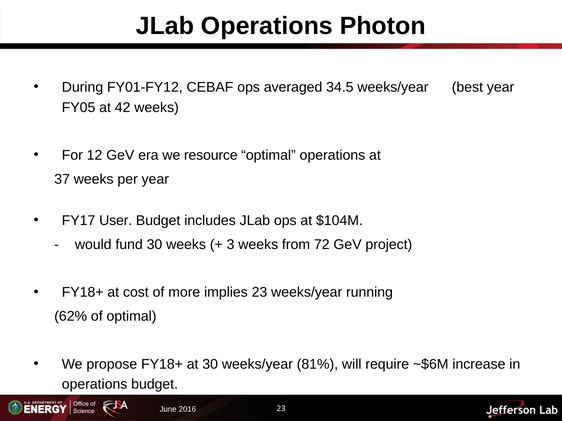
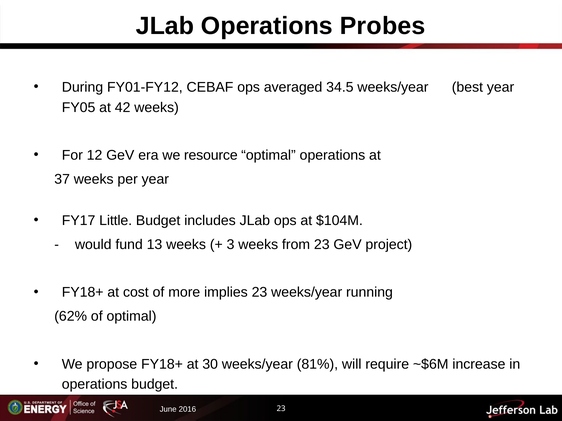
Photon: Photon -> Probes (383, 26)
User: User -> Little (116, 221)
fund 30: 30 -> 13 (154, 245)
from 72: 72 -> 23 (322, 245)
